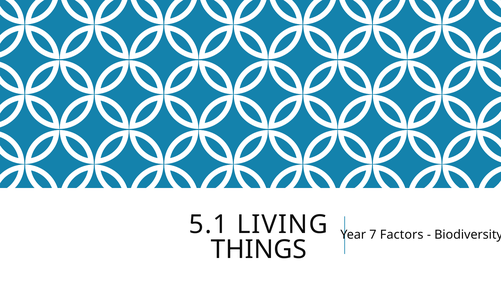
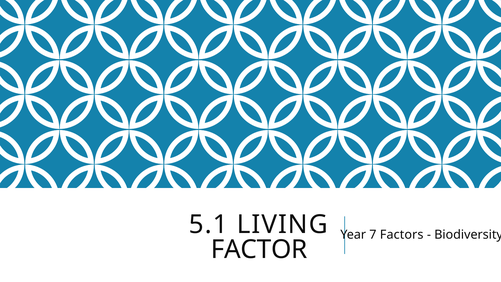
THINGS: THINGS -> FACTOR (259, 250)
